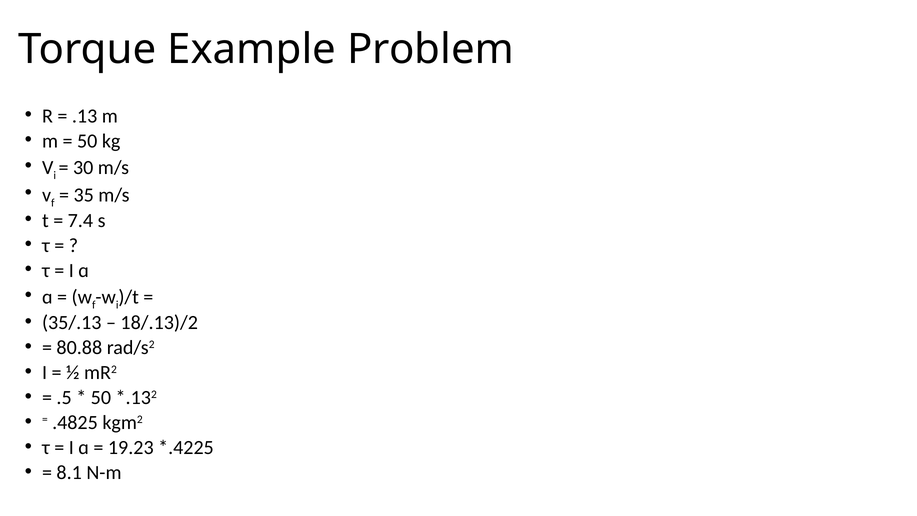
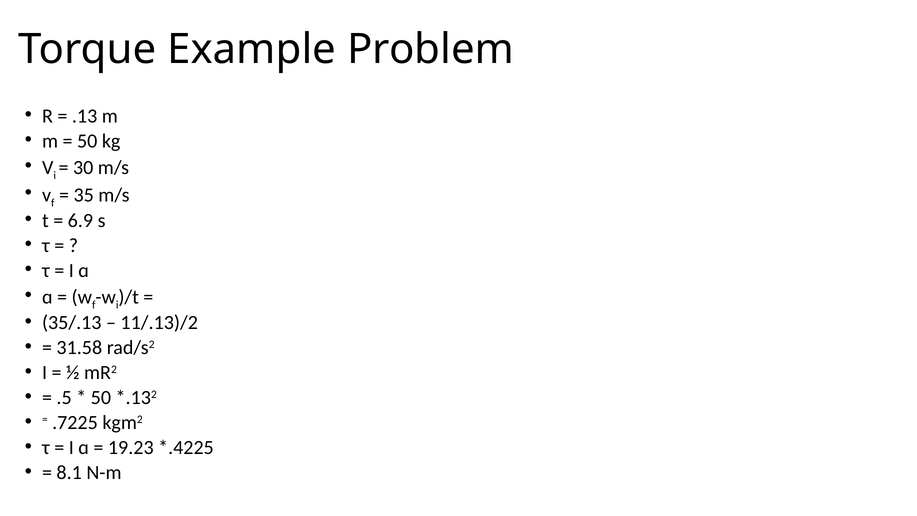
7.4: 7.4 -> 6.9 (80, 220)
18/.13)/2: 18/.13)/2 -> 11/.13)/2 (159, 323)
80.88: 80.88 -> 31.58 (79, 348)
.4825: .4825 -> .7225 (75, 422)
